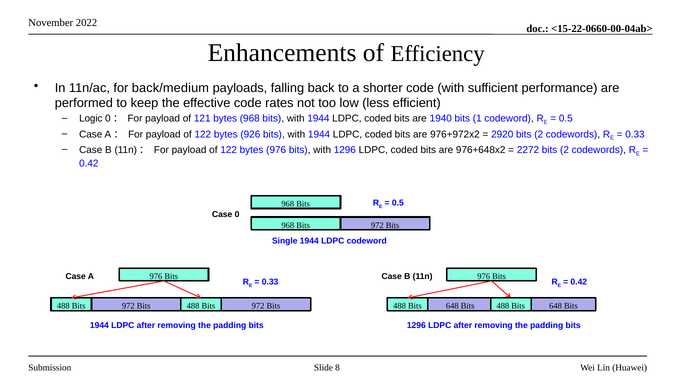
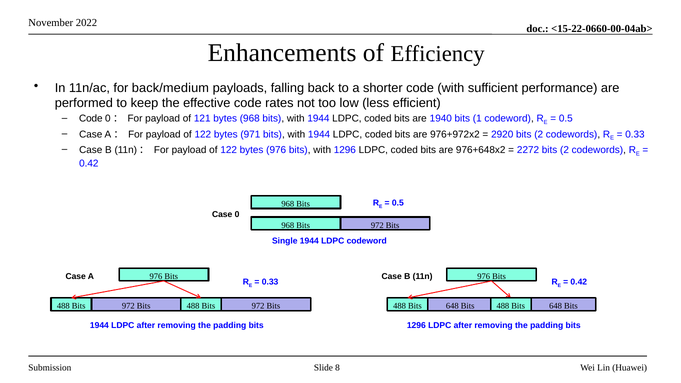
Logic: Logic -> Code (91, 119)
926: 926 -> 971 (250, 134)
